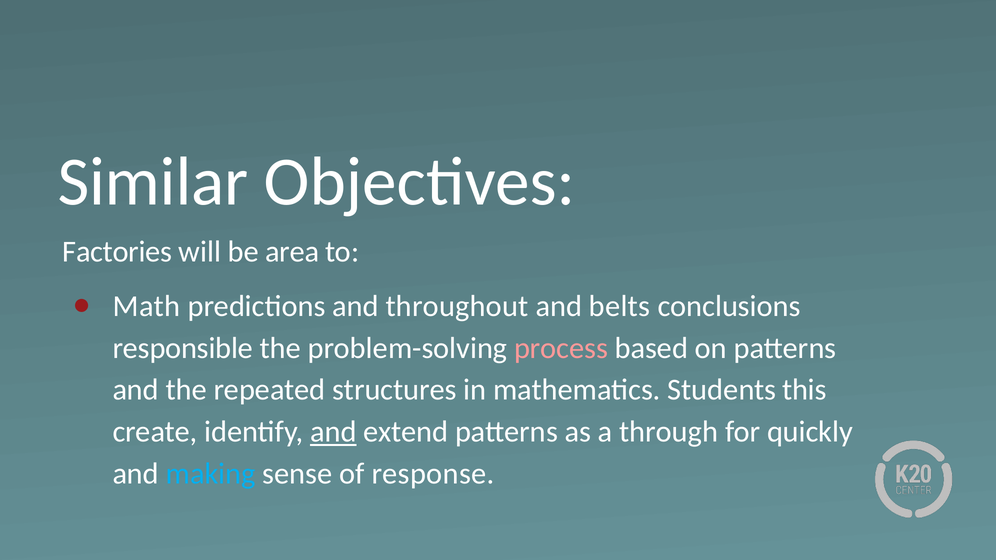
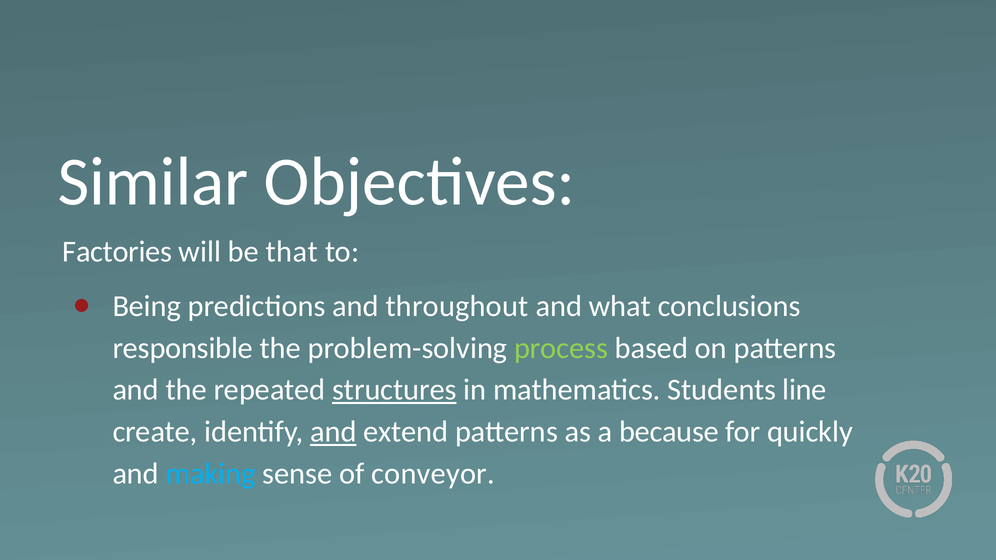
area: area -> that (292, 252)
Math: Math -> Being (147, 306)
belts: belts -> what (620, 306)
process colour: pink -> light green (561, 348)
structures underline: none -> present (394, 390)
this: this -> line (804, 390)
through: through -> because (669, 432)
response: response -> conveyor (433, 474)
